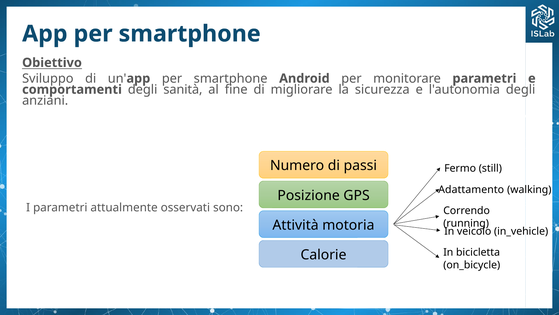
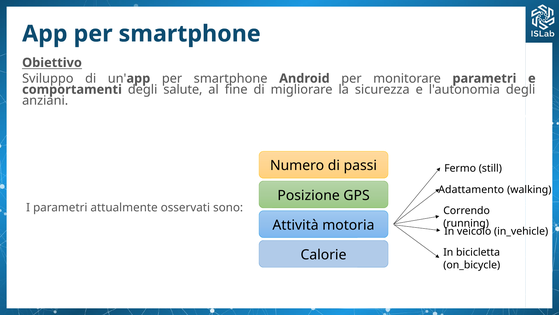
sanità: sanità -> salute (183, 89)
